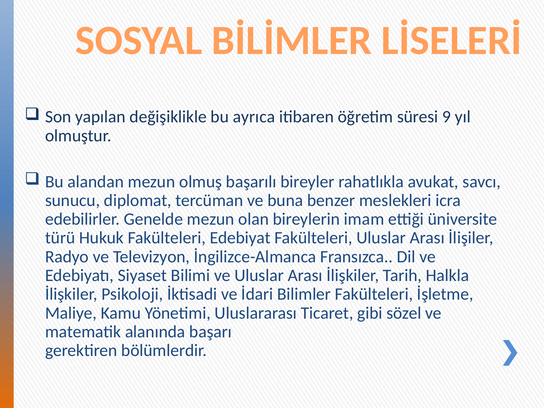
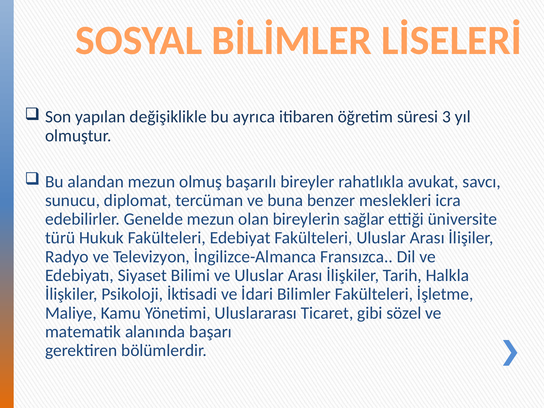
9: 9 -> 3 (446, 117)
imam: imam -> sağlar (364, 219)
